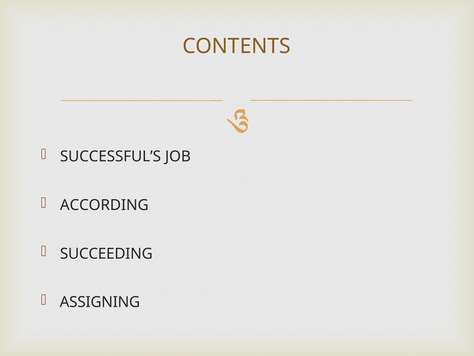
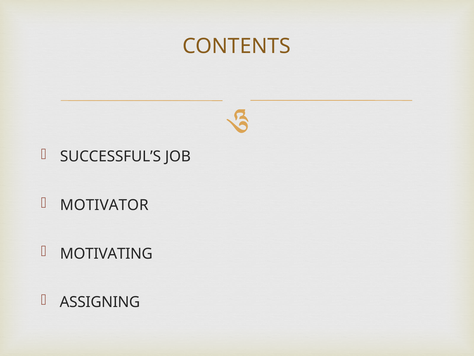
ACCORDING: ACCORDING -> MOTIVATOR (104, 205)
SUCCEEDING: SUCCEEDING -> MOTIVATING (106, 253)
